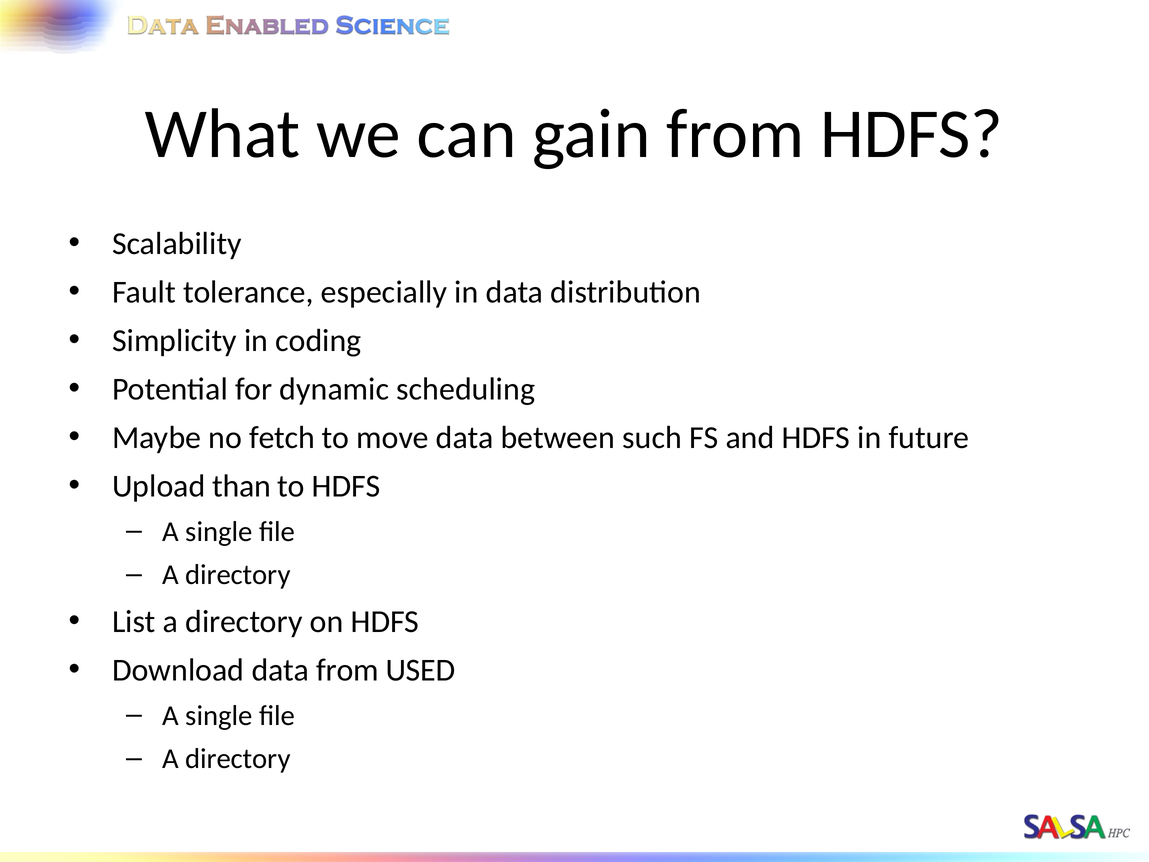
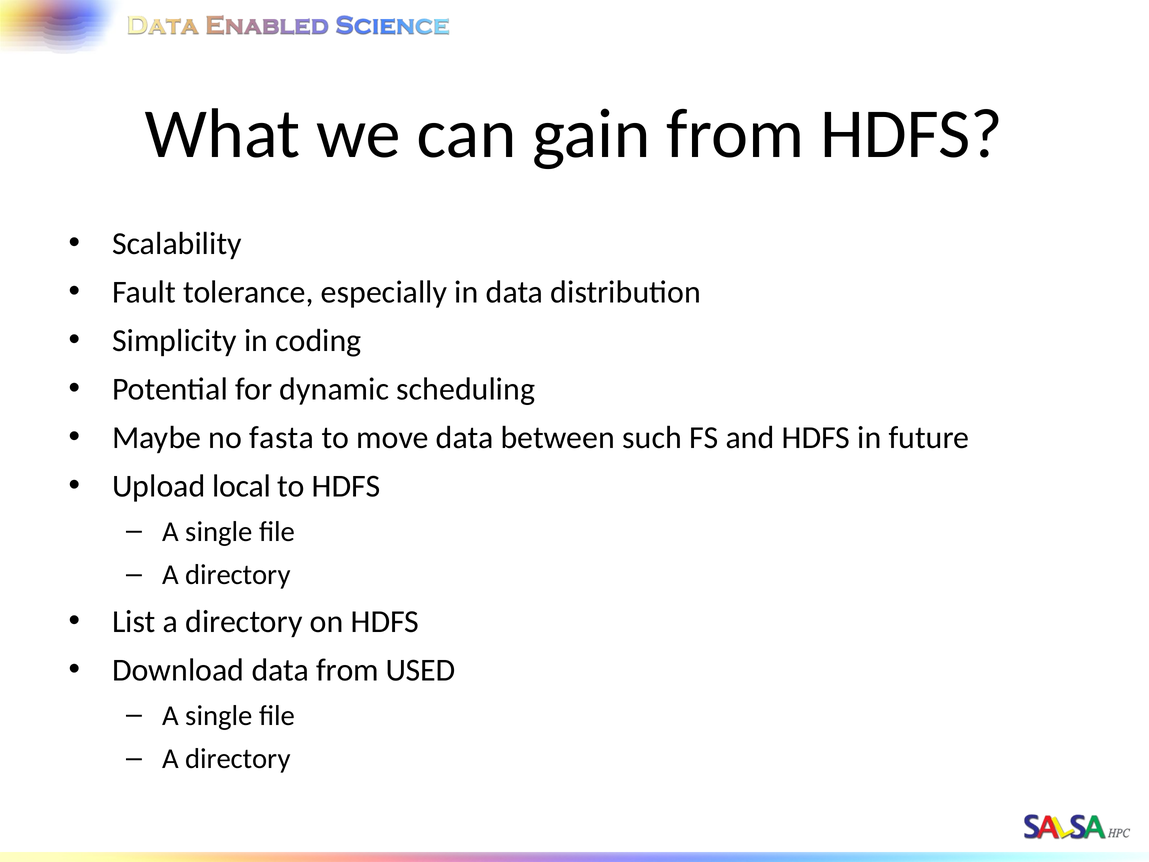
fetch: fetch -> fasta (282, 438)
than: than -> local (242, 486)
